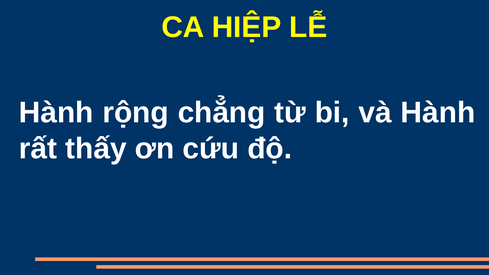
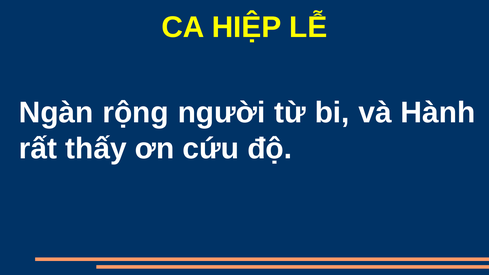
Hành: Hành -> Ngàn (56, 113)
chẳng: chẳng -> người (222, 113)
